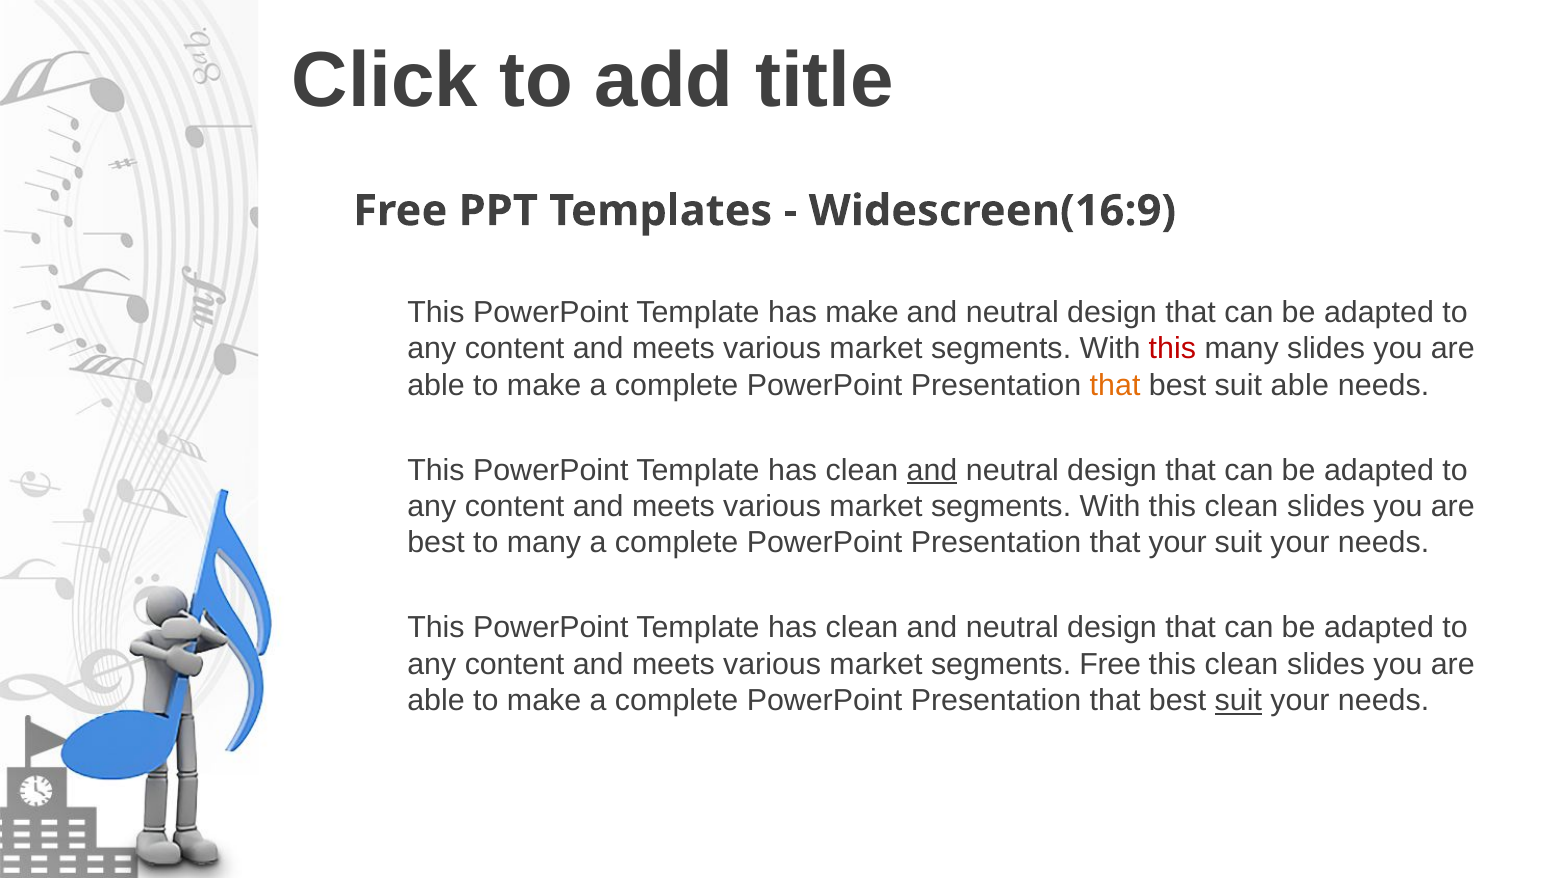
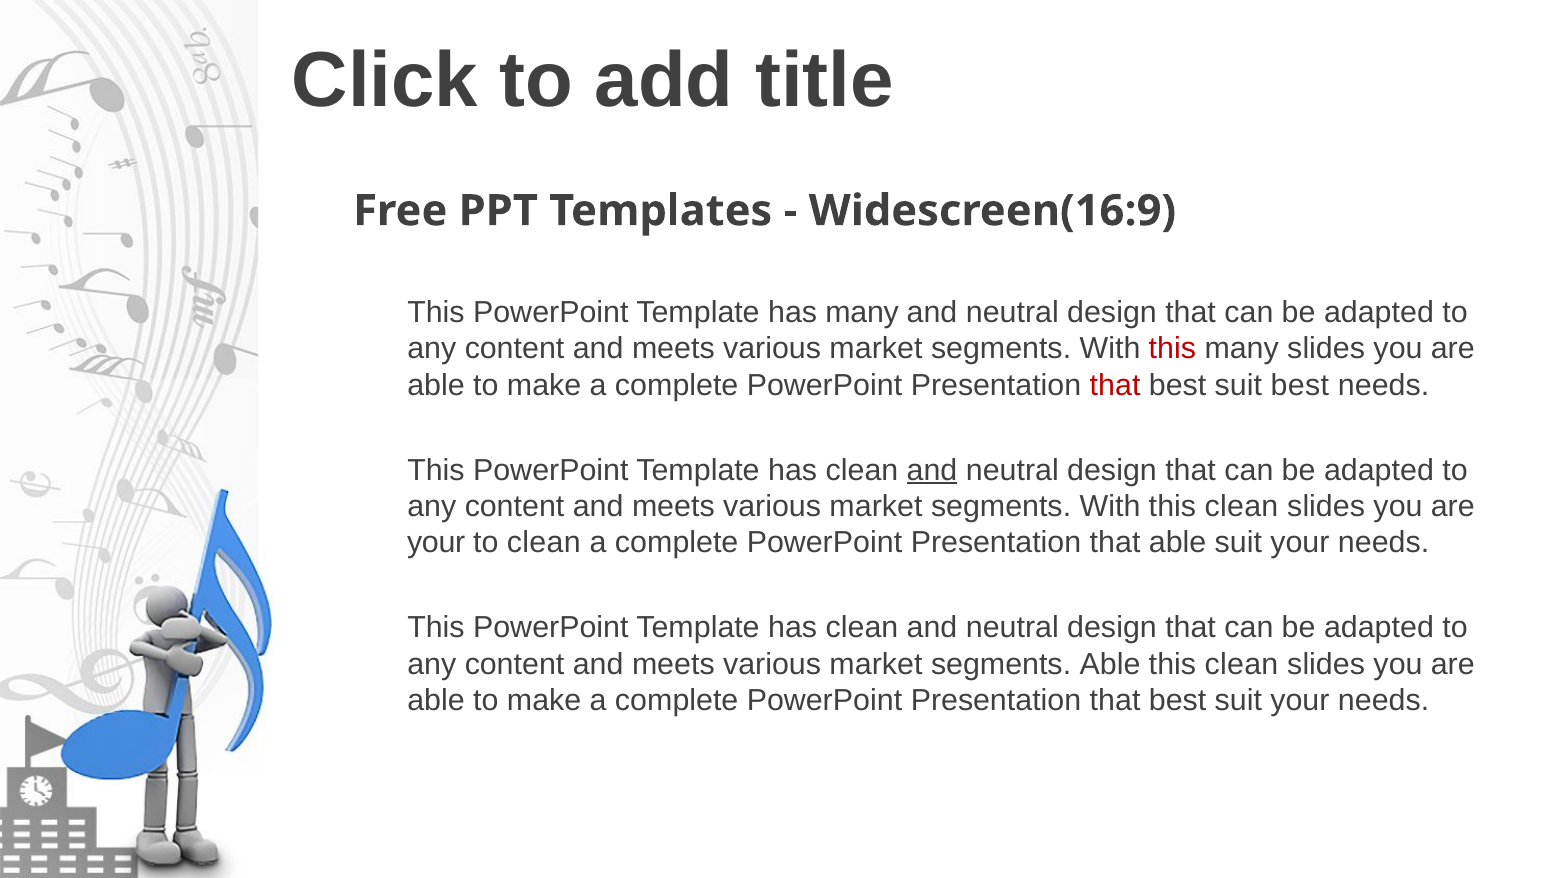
has make: make -> many (862, 312)
that colour: orange -> red (1115, 385)
suit able: able -> best (1300, 385)
best: best -> your (436, 543)
to many: many -> clean (544, 543)
that your: your -> able (1178, 543)
segments Free: Free -> Able (1110, 664)
suit underline: present -> none (1238, 701)
